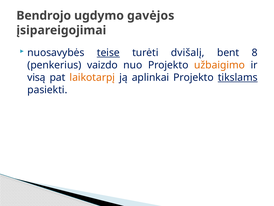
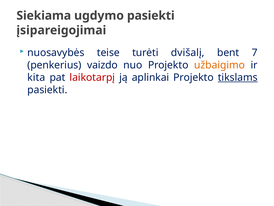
Bendrojo: Bendrojo -> Siekiama (44, 16)
ugdymo gavėjos: gavėjos -> pasiekti (151, 16)
teise underline: present -> none (108, 53)
8: 8 -> 7 (255, 53)
visą: visą -> kita (36, 77)
laikotarpį colour: orange -> red (92, 77)
